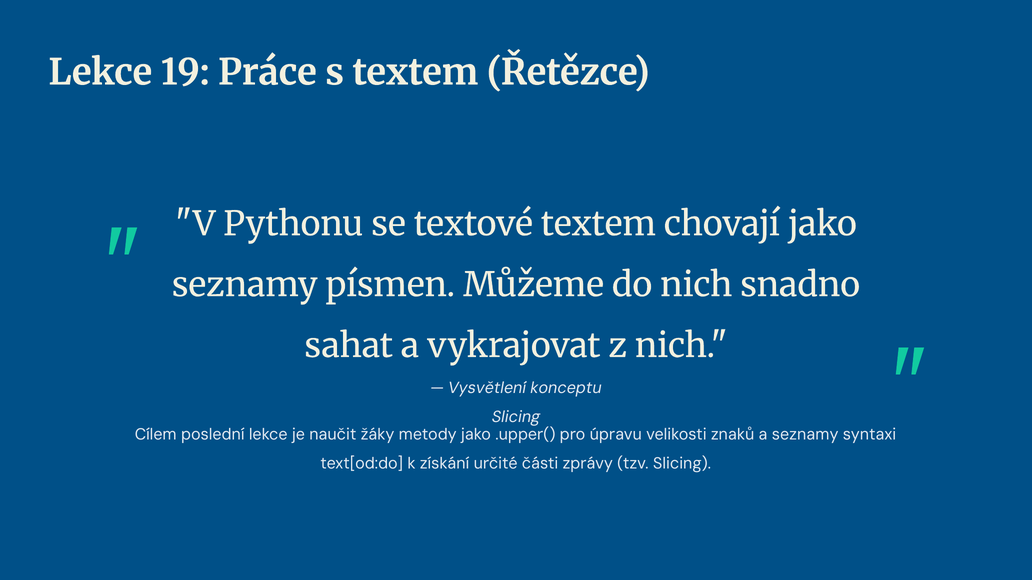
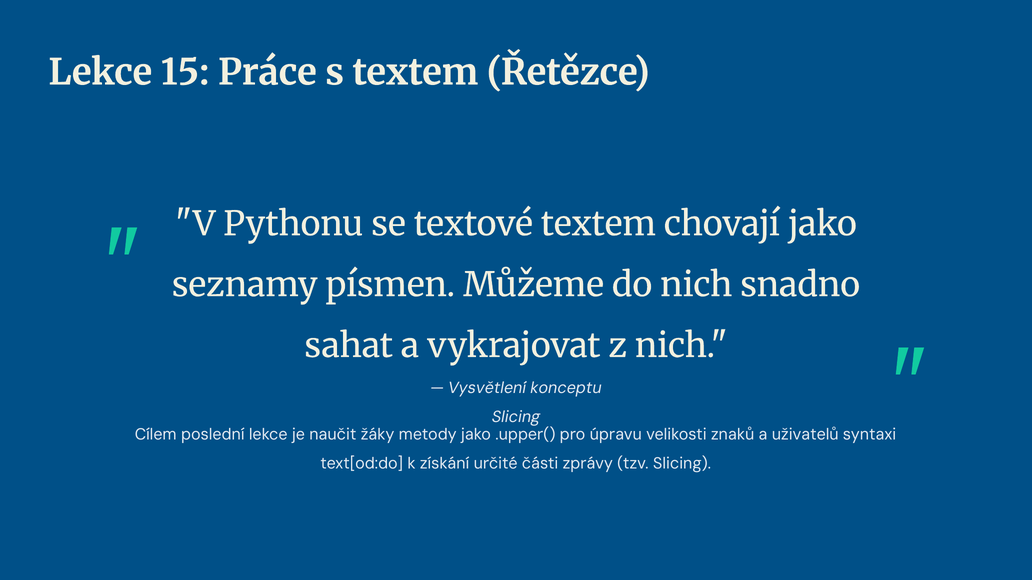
19: 19 -> 15 (185, 73)
a seznamy: seznamy -> uživatelů (805, 435)
